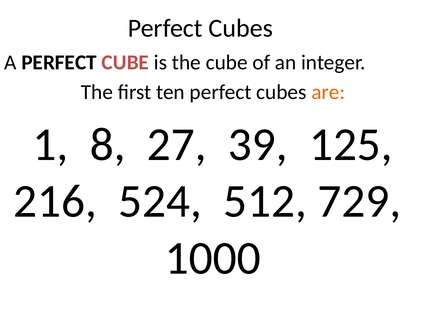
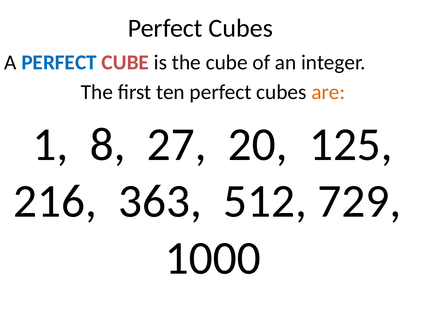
PERFECT colour: black -> blue (59, 63)
39: 39 -> 20 (258, 145)
524: 524 -> 363 (160, 202)
